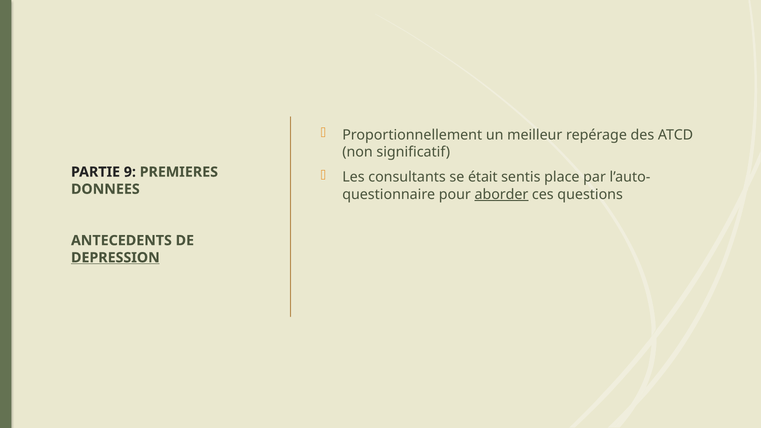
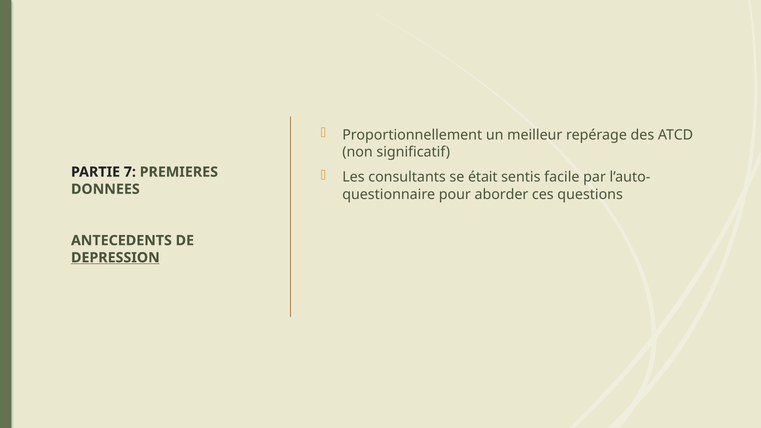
9: 9 -> 7 (130, 172)
place: place -> facile (562, 177)
aborder underline: present -> none (501, 194)
